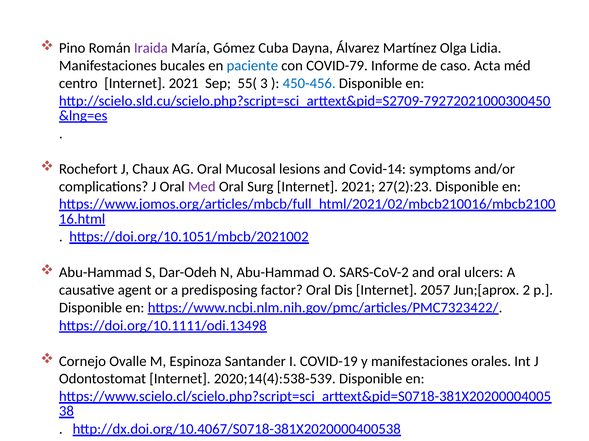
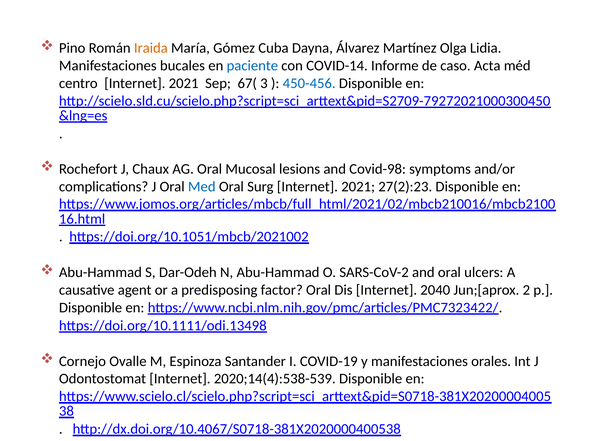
Iraida colour: purple -> orange (151, 48)
COVID-79: COVID-79 -> COVID-14 (337, 66)
55(: 55( -> 67( (247, 83)
Covid-14: Covid-14 -> Covid-98 (378, 169)
Med colour: purple -> blue (202, 187)
2057: 2057 -> 2040 (435, 290)
